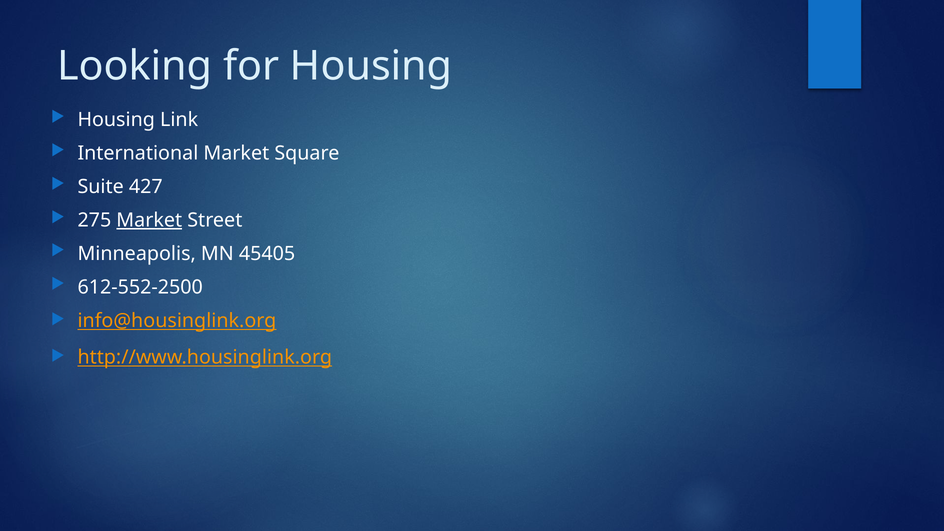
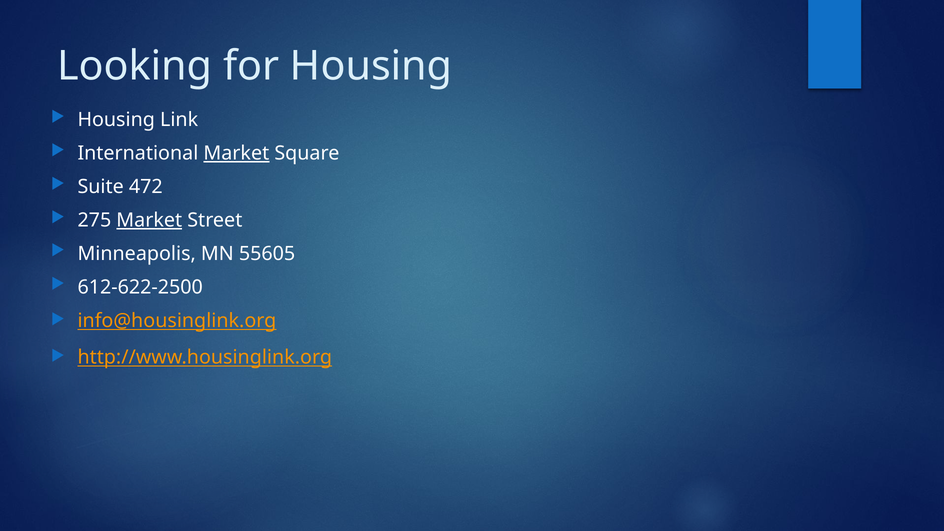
Market underline: none -> present (236, 153)
427: 427 -> 472 (146, 187)
45405: 45405 -> 55605 (267, 254)
612-552-2500: 612-552-2500 -> 612-622-2500 (140, 287)
